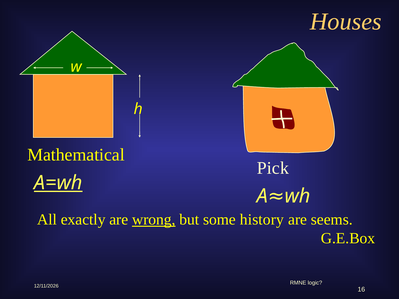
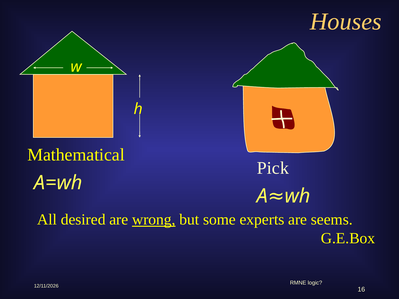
A=wh underline: present -> none (58, 183)
exactly: exactly -> desired (83, 220)
history: history -> experts (262, 220)
